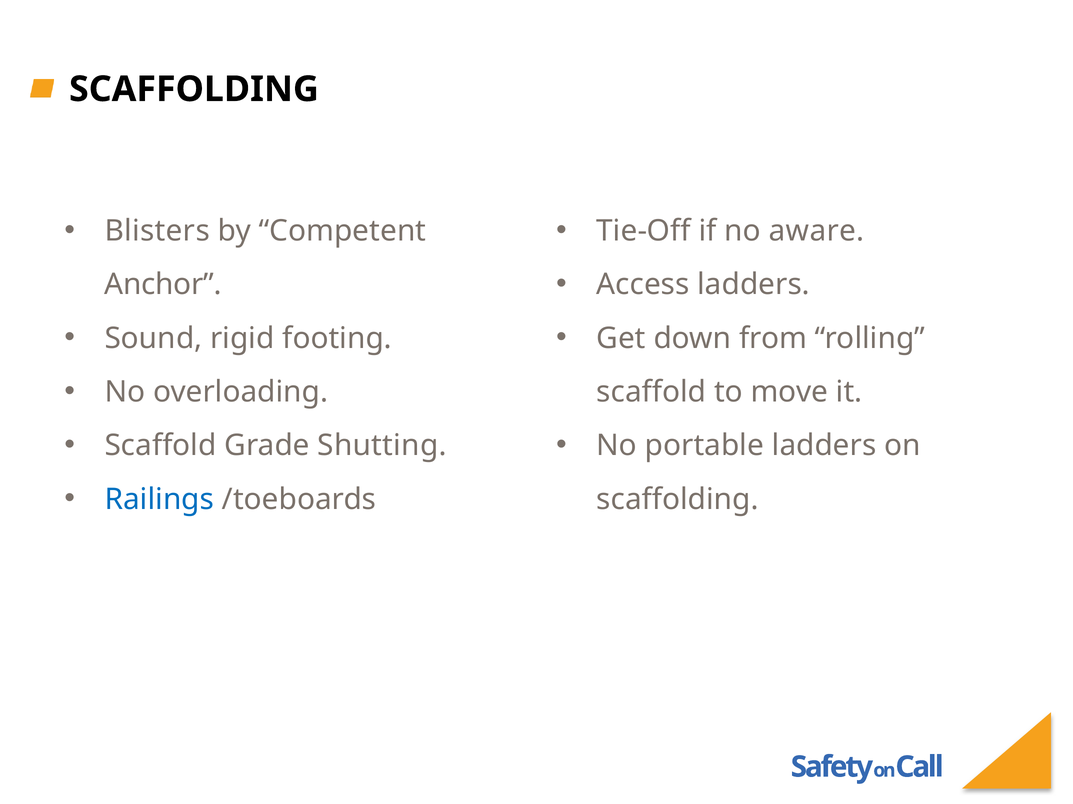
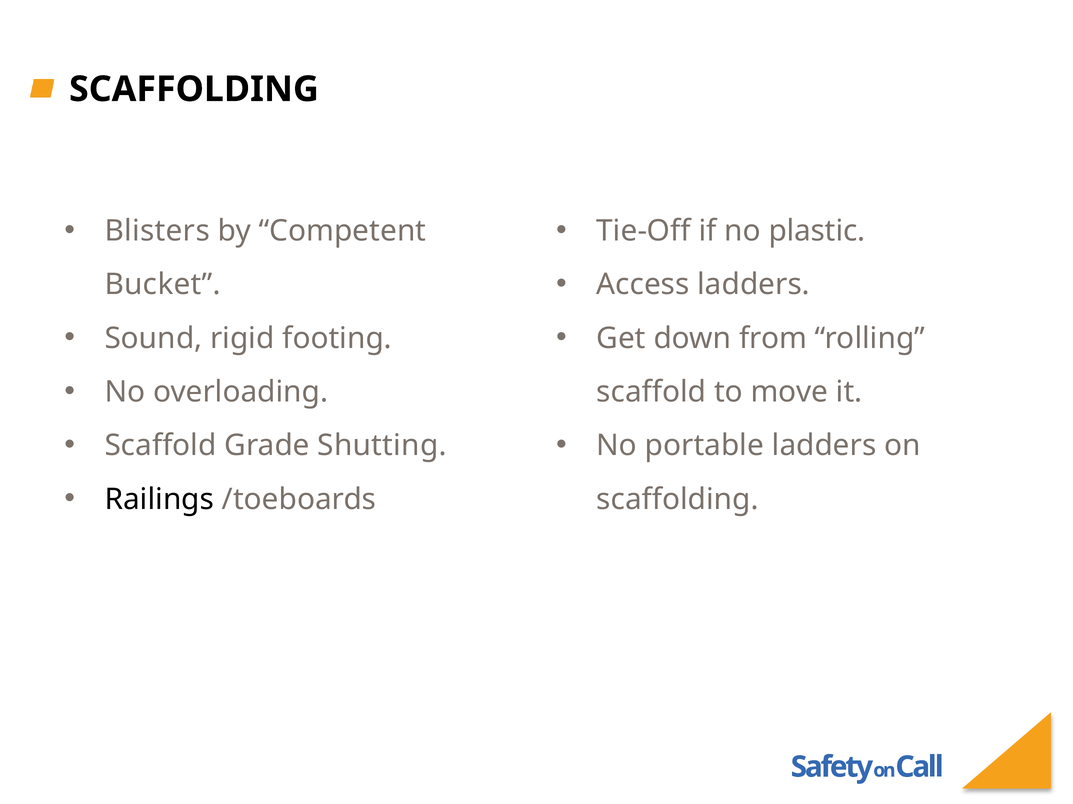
aware: aware -> plastic (817, 231)
Anchor: Anchor -> Bucket (163, 285)
Railings colour: blue -> black (159, 500)
